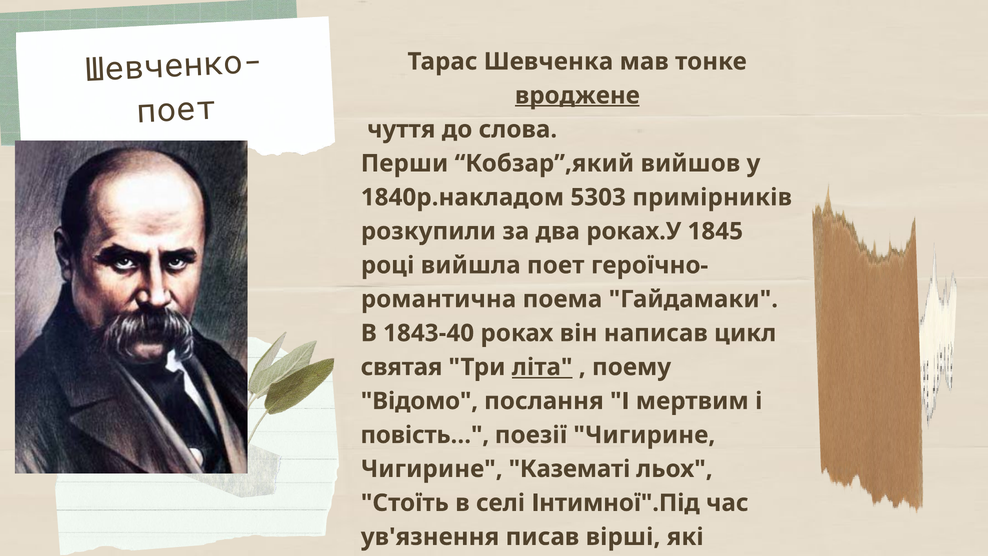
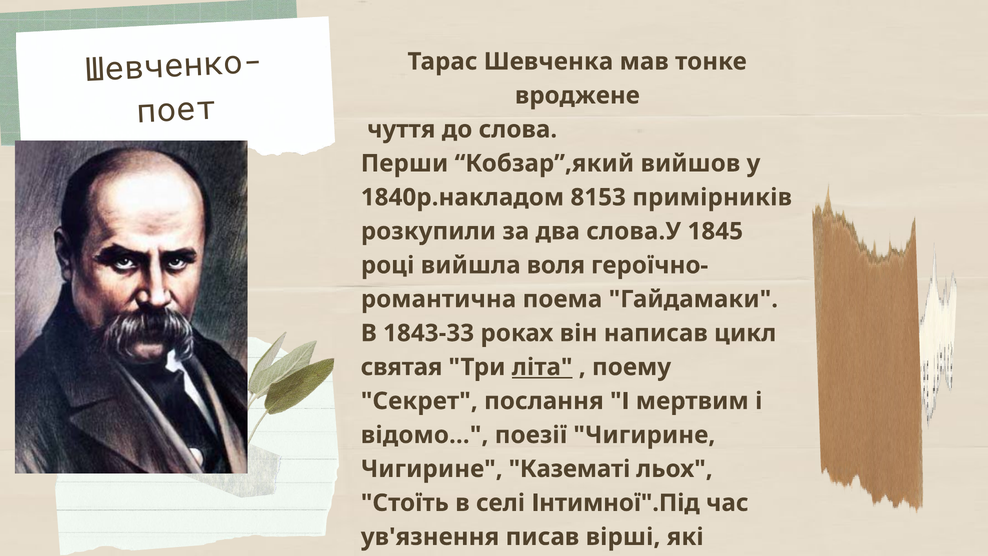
вроджене underline: present -> none (577, 95)
5303: 5303 -> 8153 (598, 197)
роках.У: роках.У -> слова.У (634, 231)
вийшла поет: поет -> воля (556, 265)
1843-40: 1843-40 -> 1843-33 (429, 333)
Відомо: Відомо -> Секрет (419, 401)
повість…: повість… -> відомо… (425, 435)
